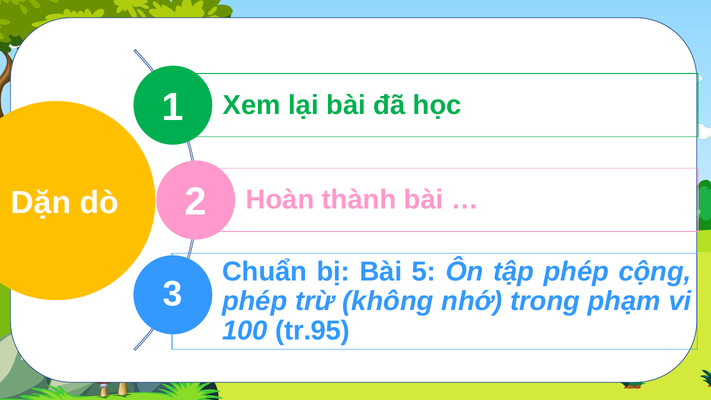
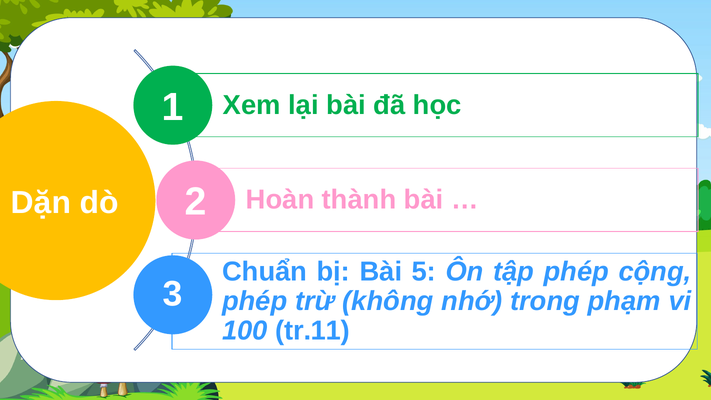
tr.95: tr.95 -> tr.11 (313, 331)
